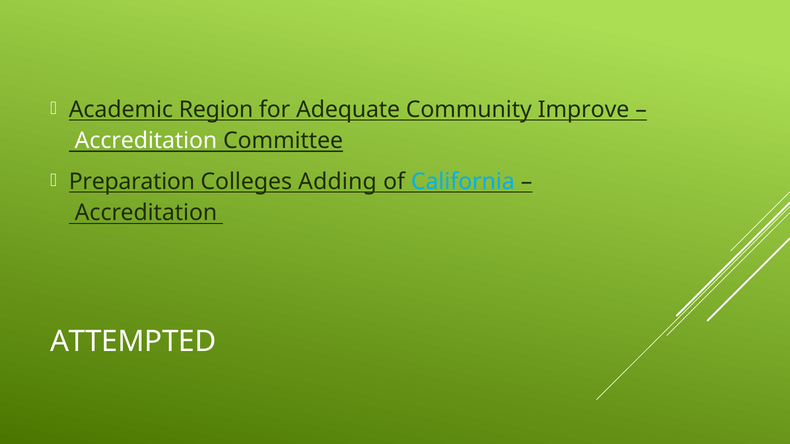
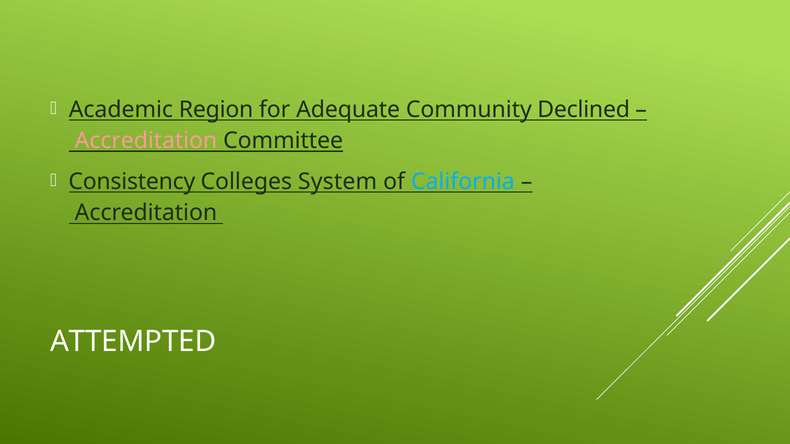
Improve: Improve -> Declined (584, 110)
Accreditation colour: white -> pink (146, 141)
Preparation: Preparation -> Consistency (132, 182)
Adding: Adding -> System (338, 182)
